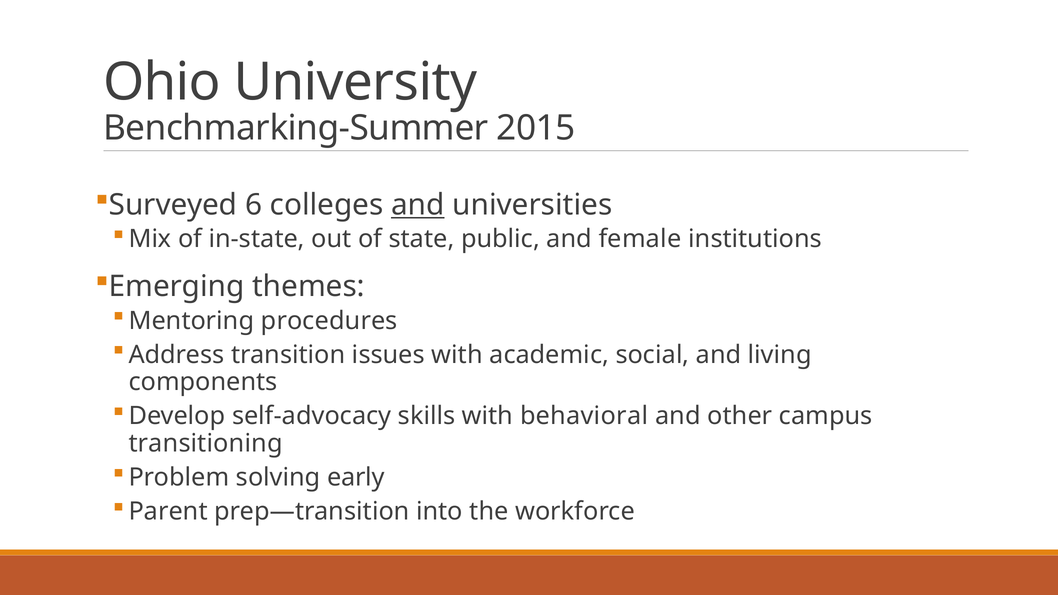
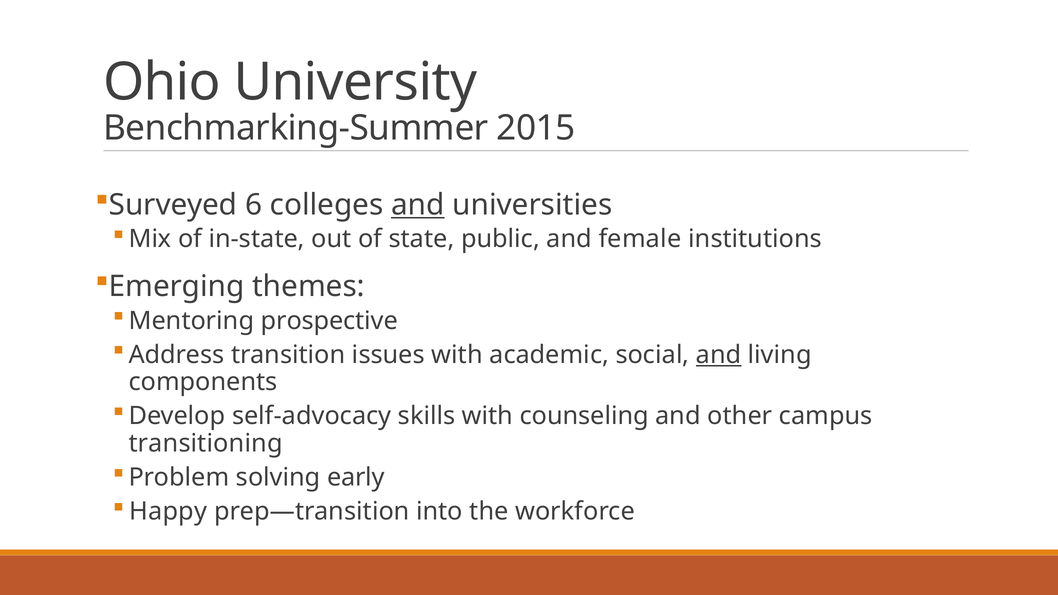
procedures: procedures -> prospective (329, 321)
and underline: none -> present (719, 355)
behavioral: behavioral -> counseling (584, 416)
Parent: Parent -> Happy (168, 511)
